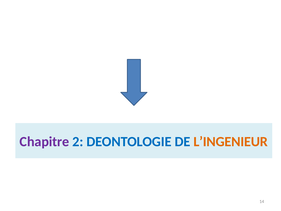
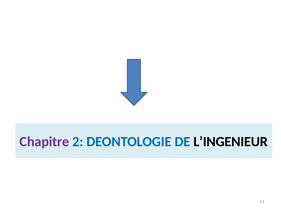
L’INGENIEUR colour: orange -> black (231, 141)
